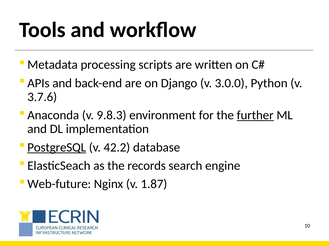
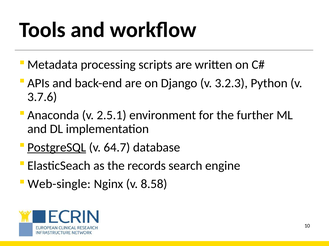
3.0.0: 3.0.0 -> 3.2.3 (231, 83)
9.8.3: 9.8.3 -> 2.5.1 (112, 116)
further underline: present -> none (255, 116)
42.2: 42.2 -> 64.7 (117, 148)
Web-future: Web-future -> Web-single (59, 185)
1.87: 1.87 -> 8.58 (154, 185)
